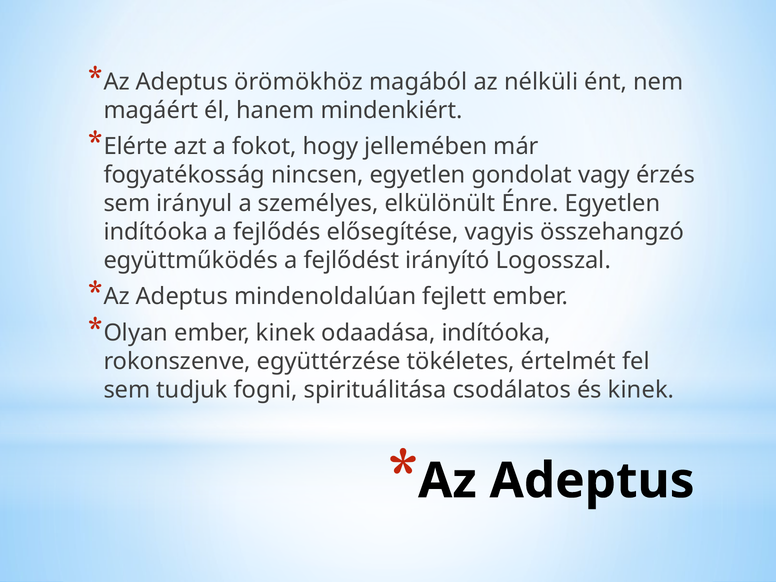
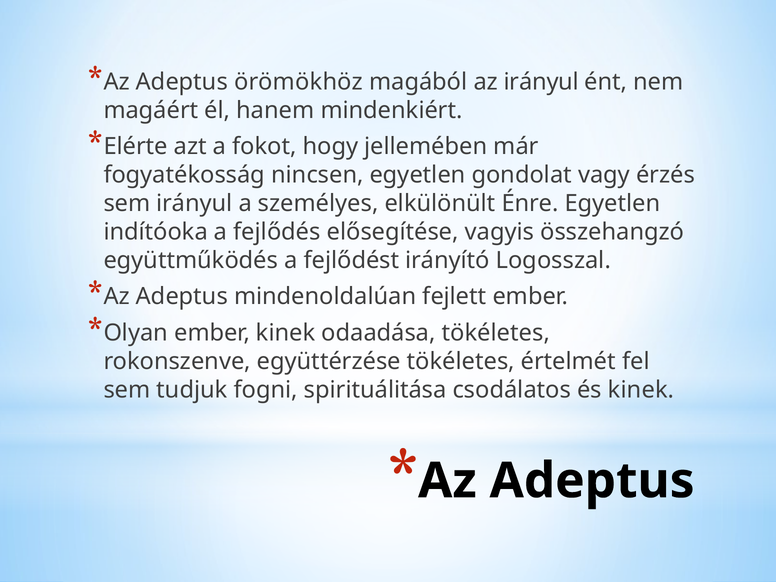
az nélküli: nélküli -> irányul (541, 82)
odaadása indítóoka: indítóoka -> tökéletes (496, 333)
